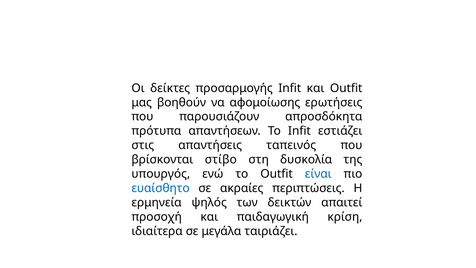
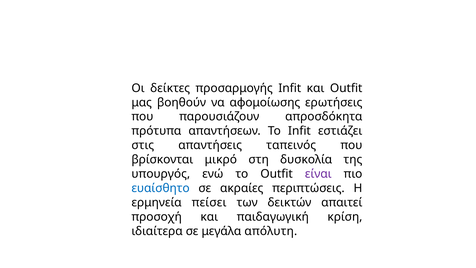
στίβο: στίβο -> μικρό (221, 159)
είναι colour: blue -> purple (318, 174)
ψηλός: ψηλός -> πείσει (209, 202)
ταιριάζει: ταιριάζει -> απόλυτη (271, 231)
